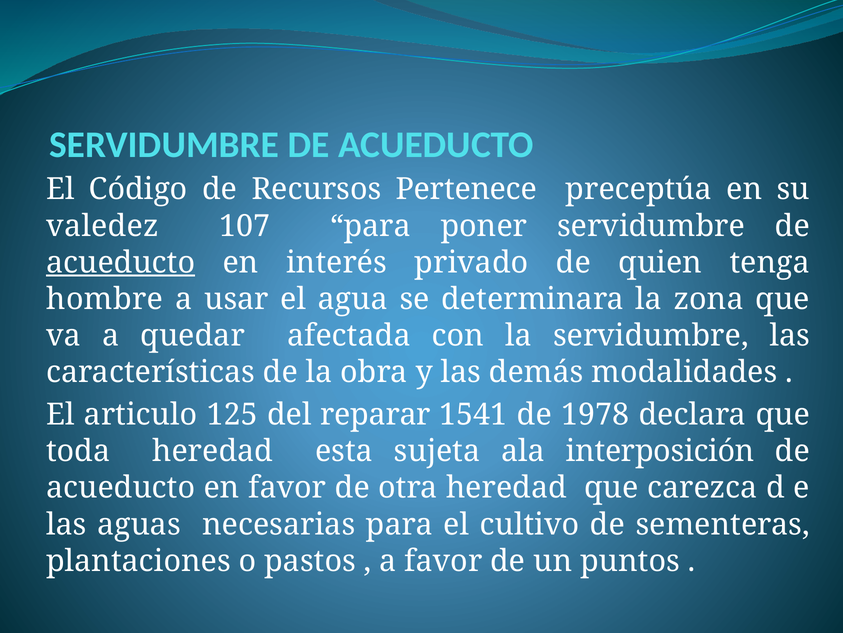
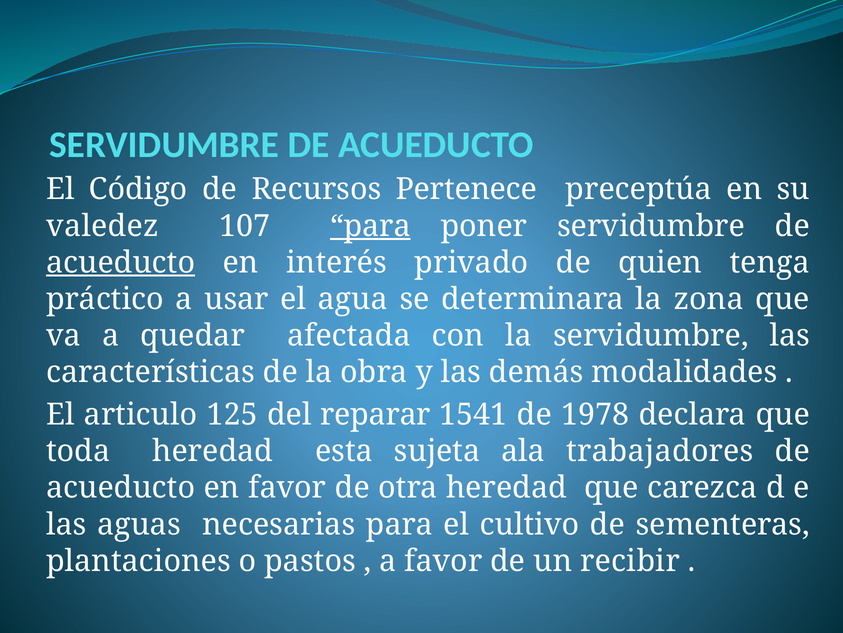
para underline: none -> present (370, 226)
hombre: hombre -> práctico (105, 299)
interposición: interposición -> trabajadores (660, 451)
puntos: puntos -> recibir (630, 560)
